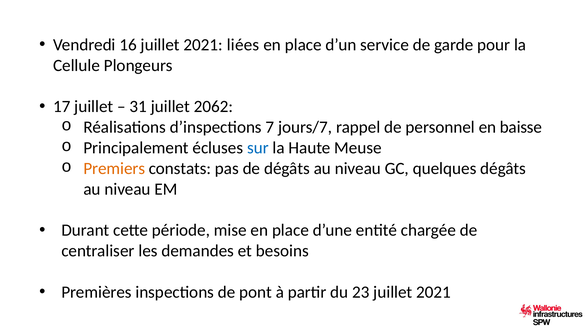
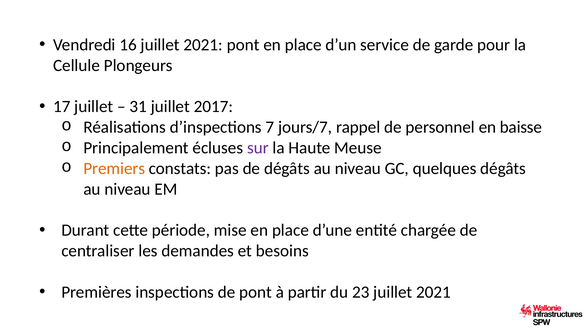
2021 liées: liées -> pont (243, 45)
2062: 2062 -> 2017 (213, 107)
sur colour: blue -> purple (258, 148)
